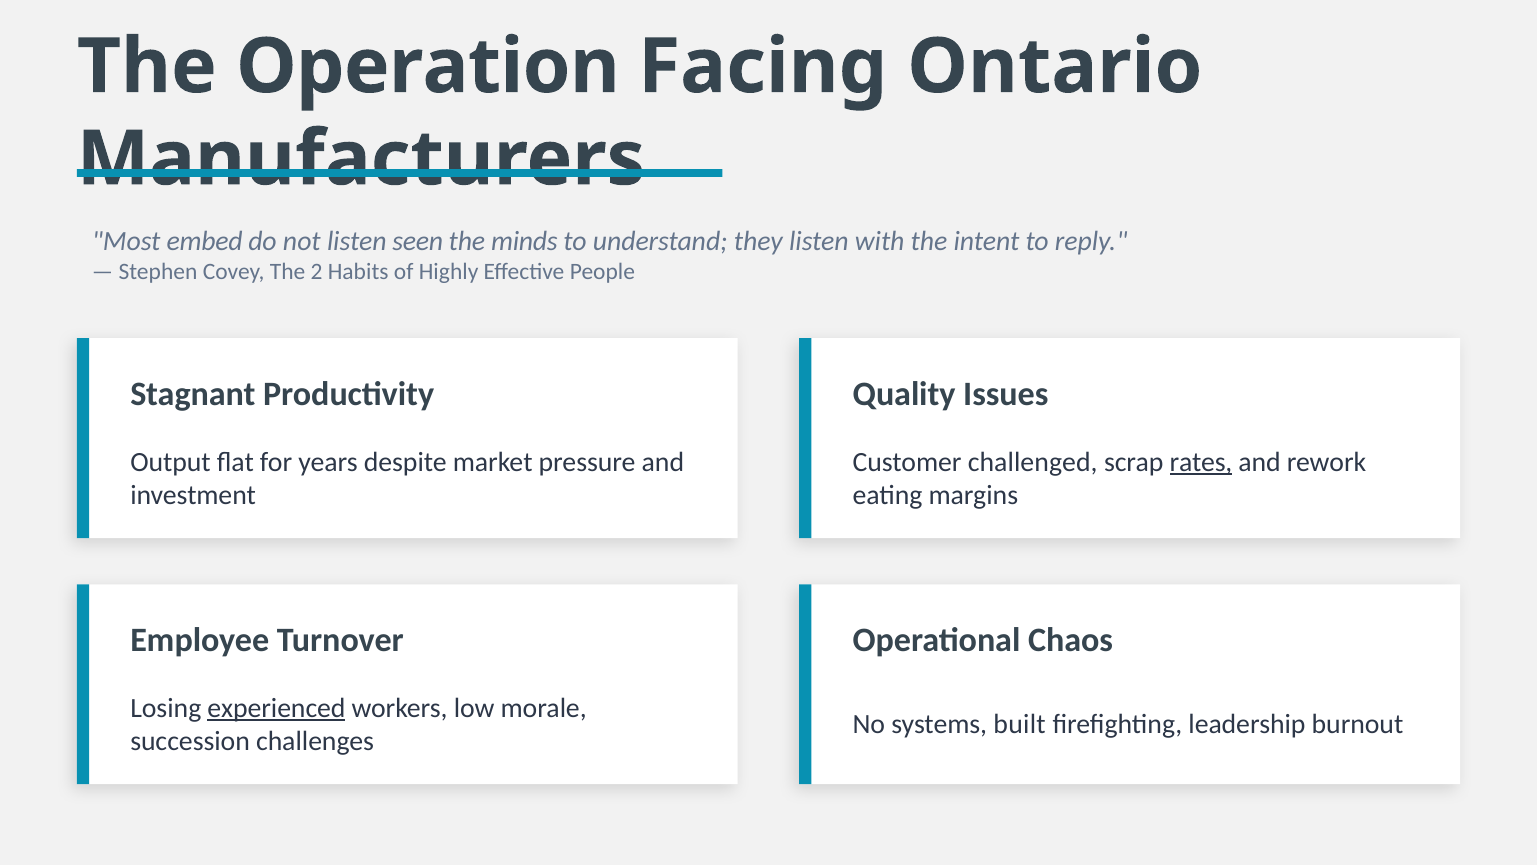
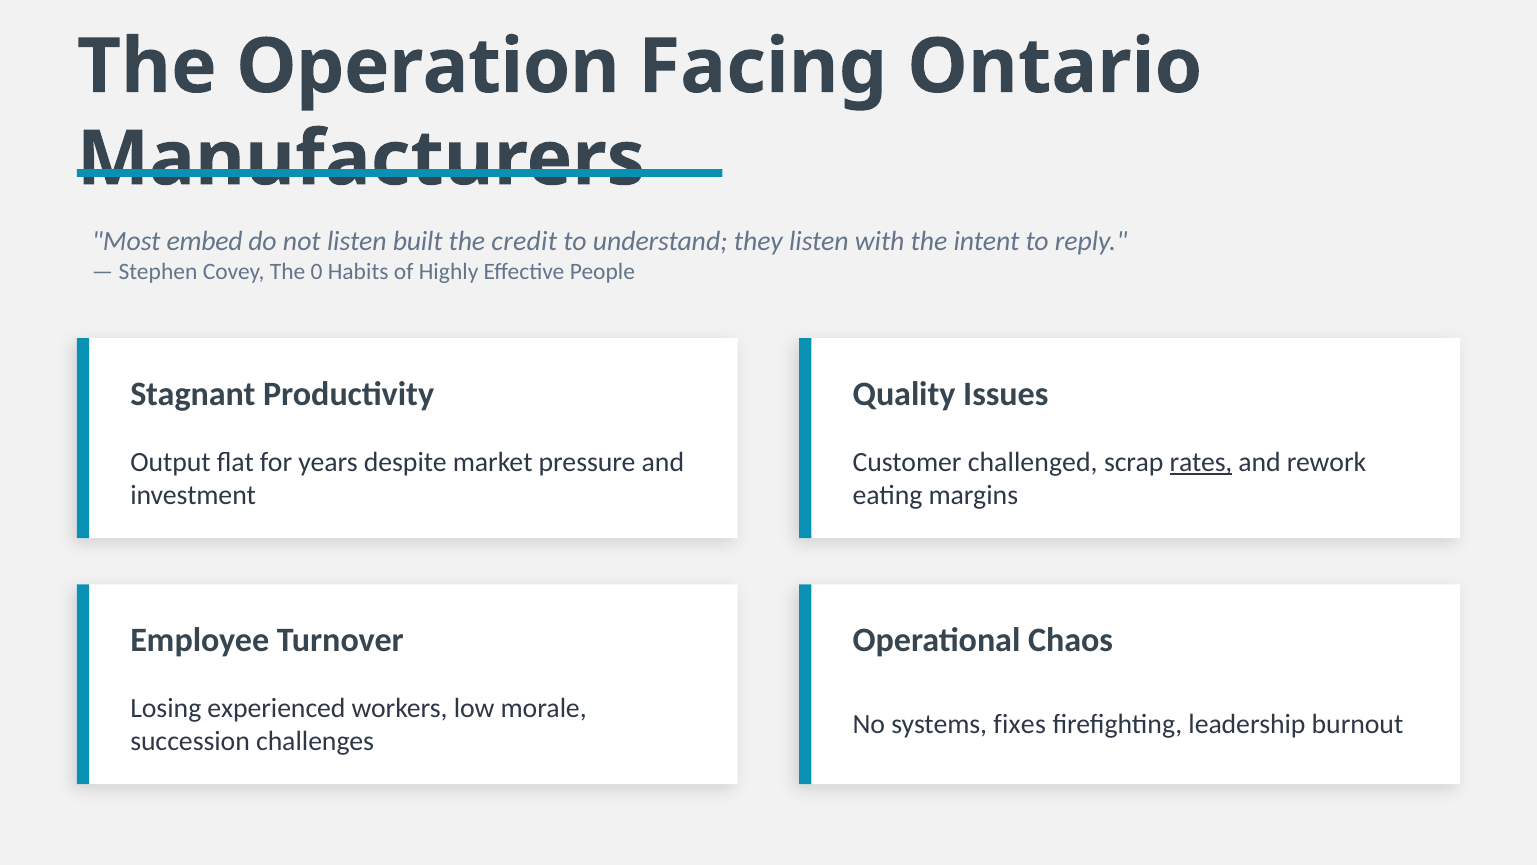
seen: seen -> built (418, 241)
minds: minds -> credit (524, 241)
2: 2 -> 0 (317, 272)
experienced underline: present -> none (276, 708)
built: built -> fixes (1020, 724)
